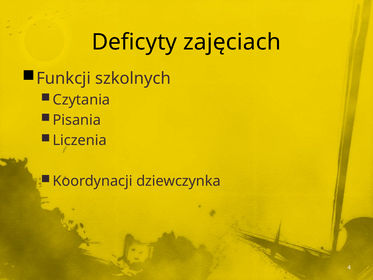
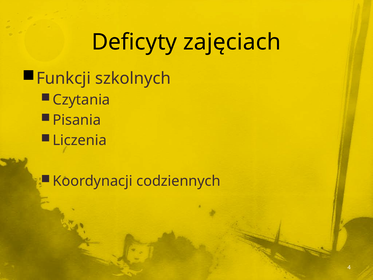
dziewczynka: dziewczynka -> codziennych (178, 181)
